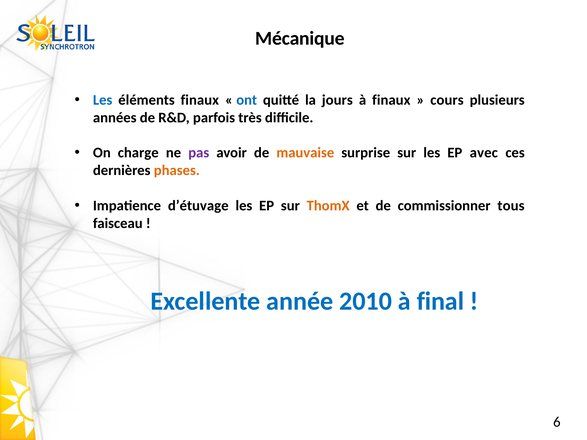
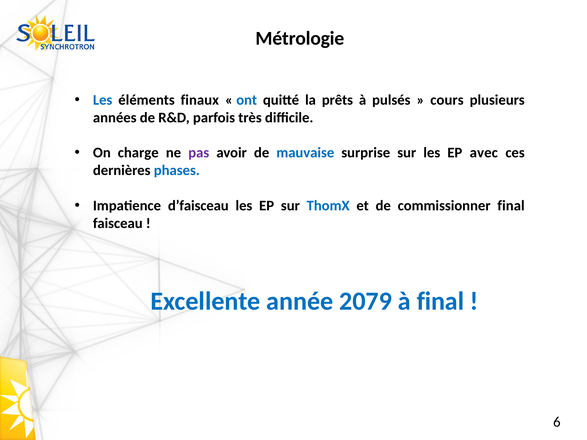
Mécanique: Mécanique -> Métrologie (300, 38)
jours: jours -> prêts (337, 100)
à finaux: finaux -> pulsés (391, 100)
mauvaise colour: orange -> blue (305, 153)
phases colour: orange -> blue (177, 171)
d’étuvage: d’étuvage -> d’faisceau (198, 206)
ThomX colour: orange -> blue (328, 206)
commissionner tous: tous -> final (511, 206)
2010: 2010 -> 2079 (366, 301)
